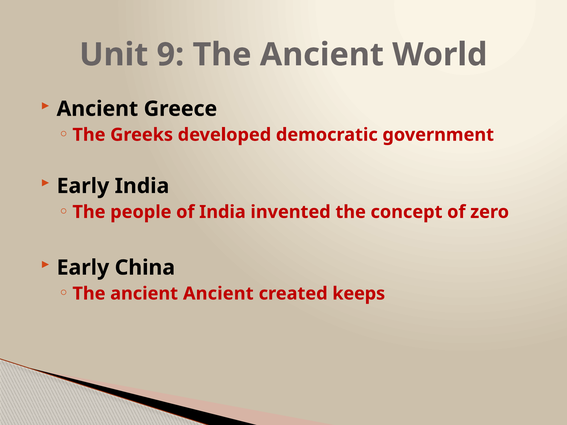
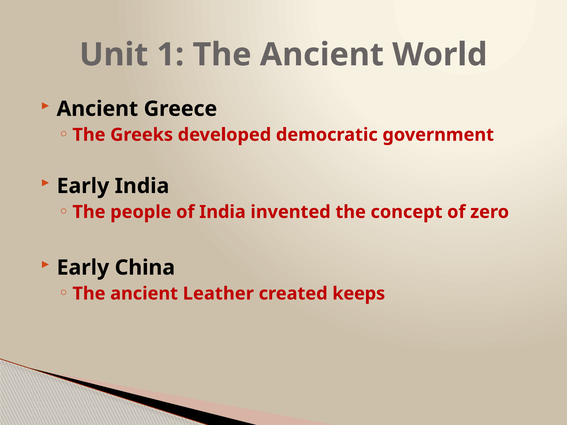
9: 9 -> 1 (170, 55)
ancient Ancient: Ancient -> Leather (218, 294)
